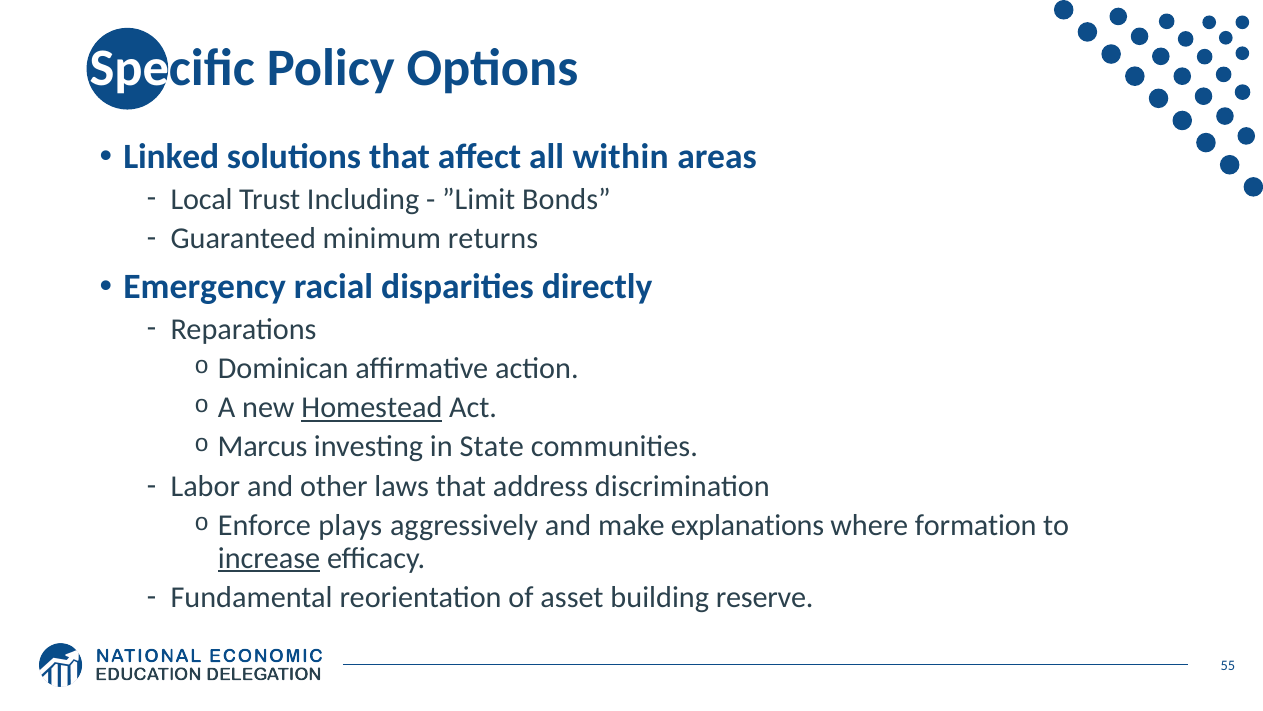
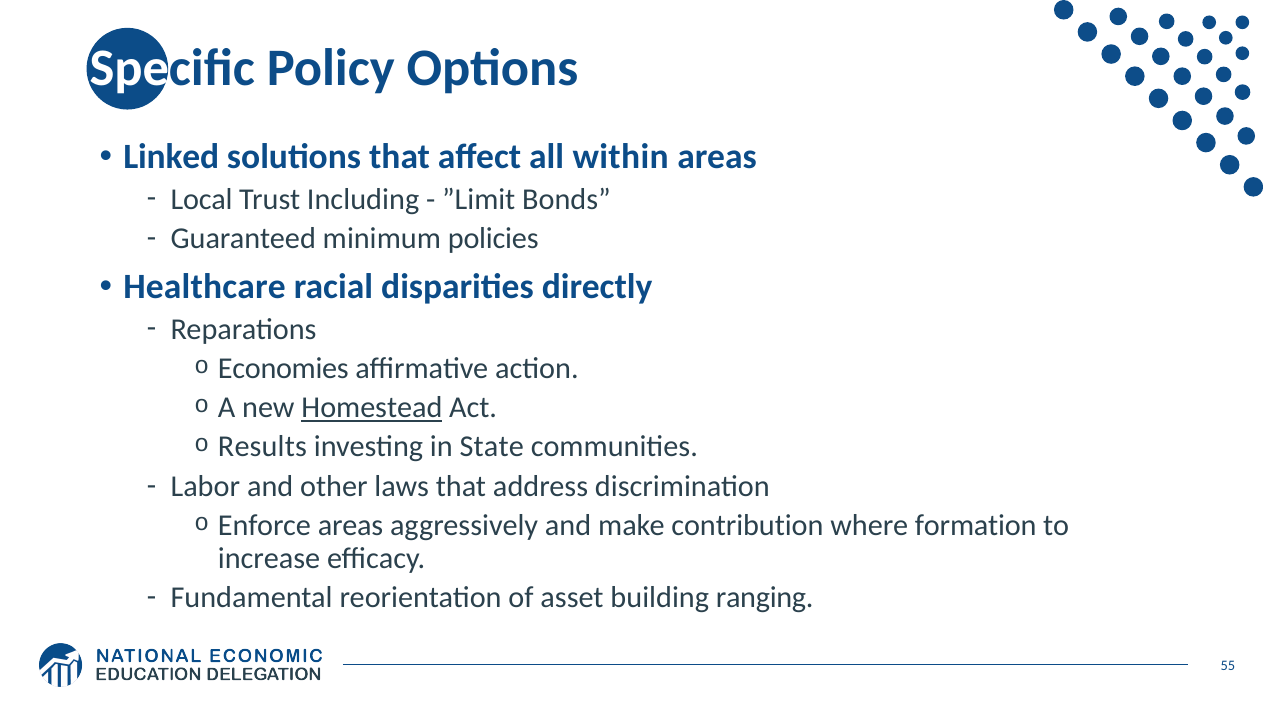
returns: returns -> policies (493, 238)
Emergency: Emergency -> Healthcare (205, 287)
Dominican: Dominican -> Economies (283, 368)
Marcus: Marcus -> Results (262, 447)
Enforce plays: plays -> areas (351, 525)
explanations: explanations -> contribution (747, 525)
increase underline: present -> none (269, 558)
reserve: reserve -> ranging (765, 597)
